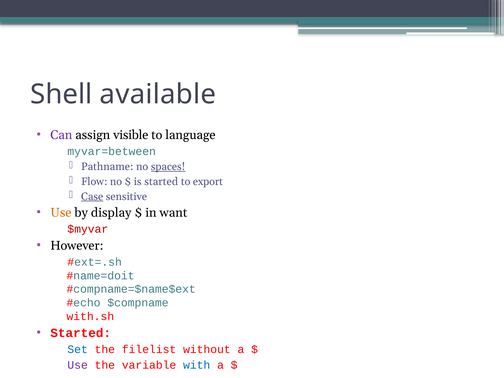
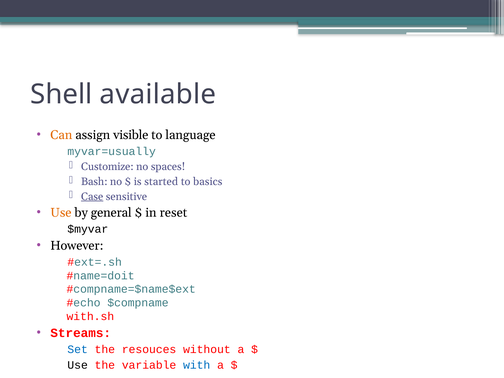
Can colour: purple -> orange (61, 135)
myvar=between: myvar=between -> myvar=usually (112, 151)
Pathname: Pathname -> Customize (107, 167)
spaces underline: present -> none (168, 167)
Flow: Flow -> Bash (94, 182)
export: export -> basics (208, 182)
display: display -> general (111, 213)
want: want -> reset (173, 213)
$myvar colour: red -> black (88, 229)
Started: Started -> Streams (81, 333)
filelist: filelist -> resouces (149, 349)
Use colour: purple -> black (78, 365)
